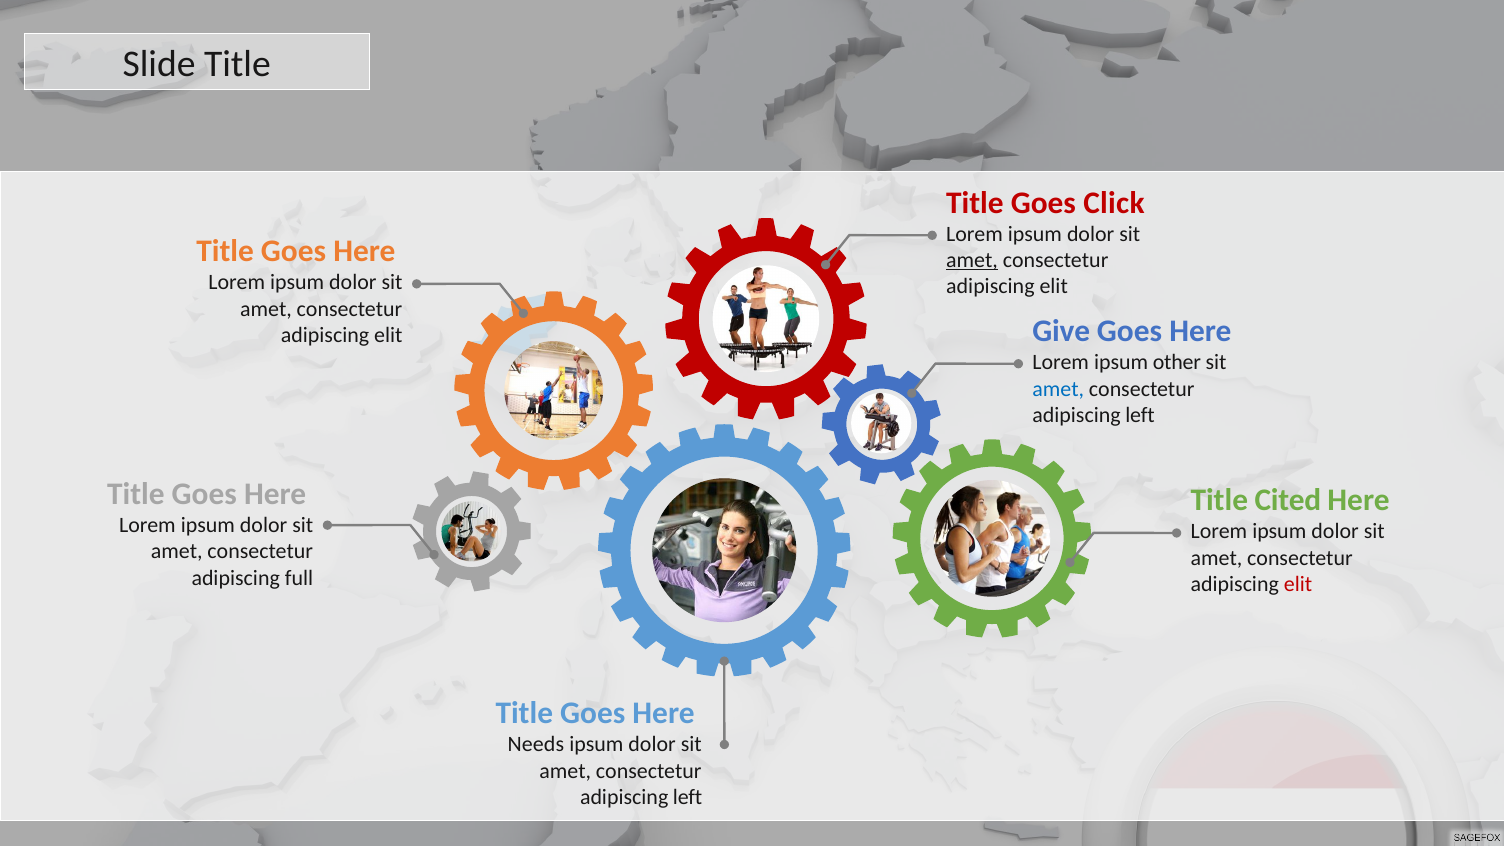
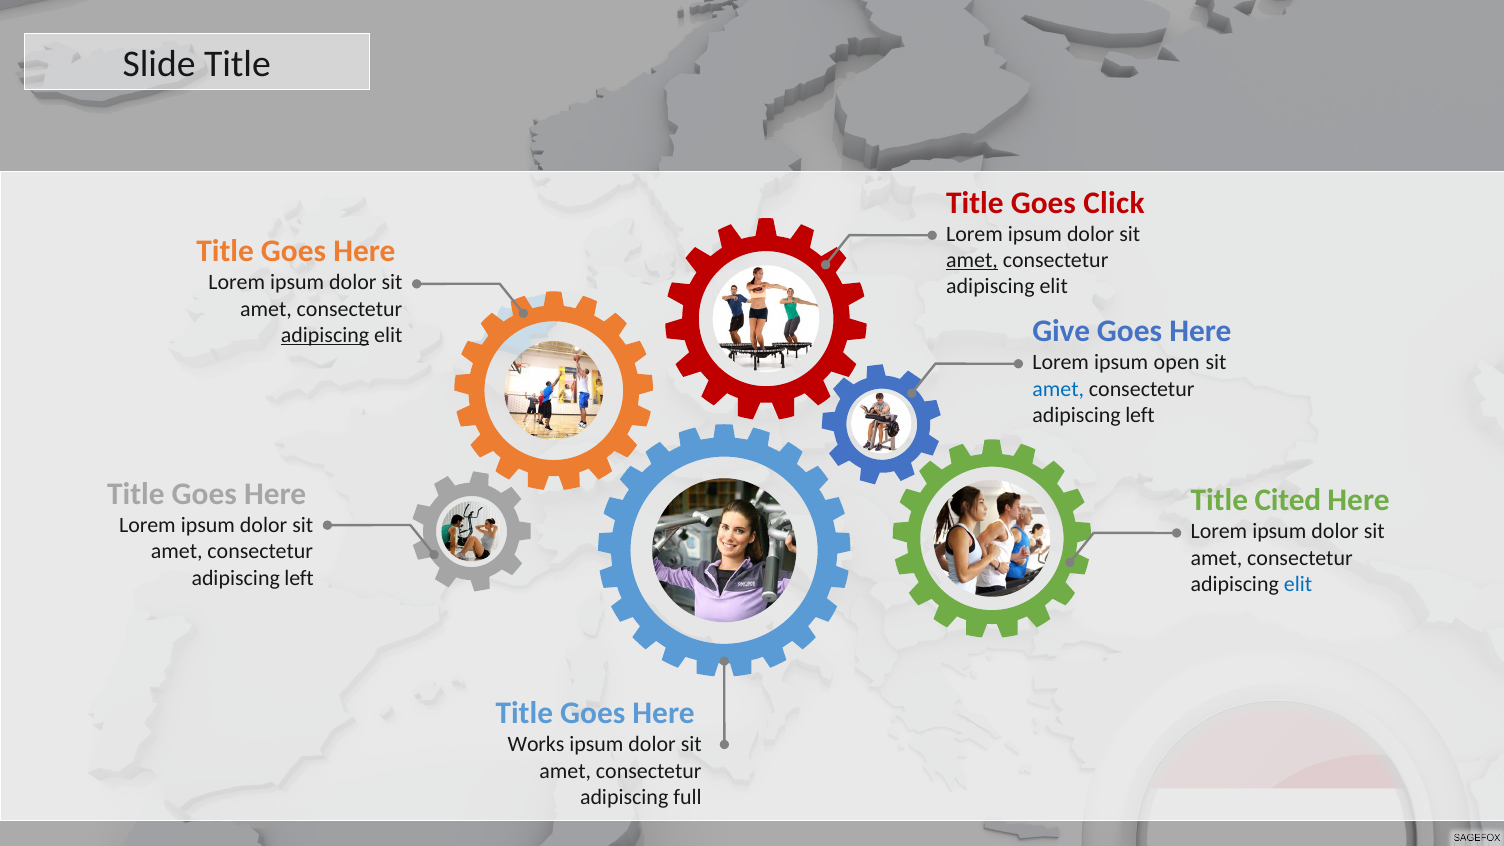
adipiscing underline: none -> present (325, 335)
other: other -> open (1177, 362)
full: full -> left (299, 578)
elit colour: red -> blue (1298, 584)
Needs: Needs -> Works (536, 745)
left: left -> full (687, 797)
